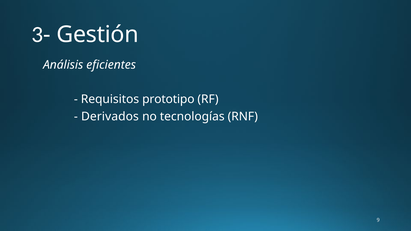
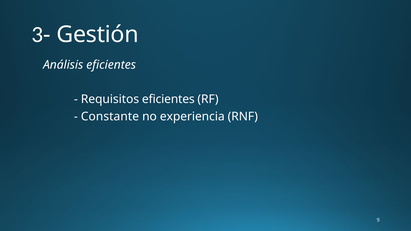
Requisitos prototipo: prototipo -> eficientes (168, 99)
Derivados: Derivados -> Constante (110, 117)
tecnologías: tecnologías -> experiencia (192, 117)
